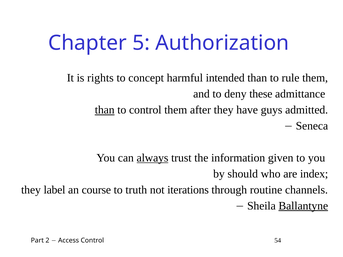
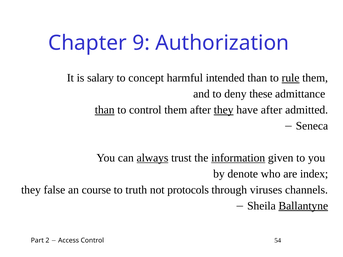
5: 5 -> 9 (141, 43)
rights: rights -> salary (101, 78)
rule underline: none -> present (291, 78)
they underline: none -> present (224, 110)
have guys: guys -> after (272, 110)
information underline: none -> present (238, 158)
should: should -> denote (243, 174)
label: label -> false (54, 190)
iterations: iterations -> protocols (188, 190)
routine: routine -> viruses (266, 190)
